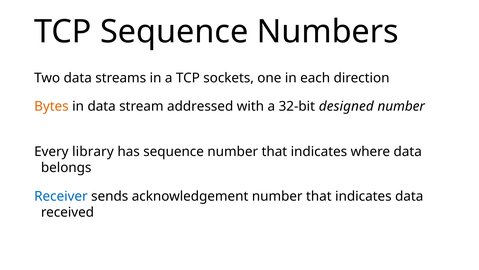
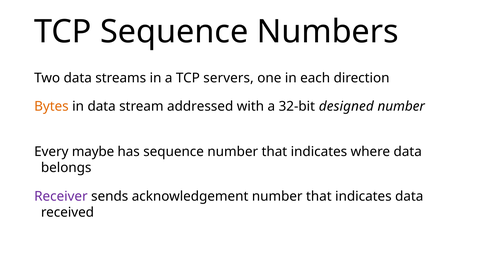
sockets: sockets -> servers (229, 78)
library: library -> maybe (93, 151)
Receiver colour: blue -> purple (61, 196)
